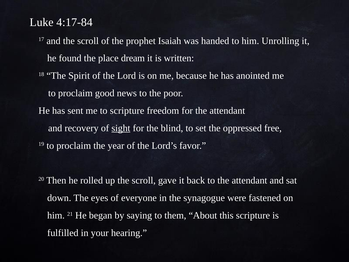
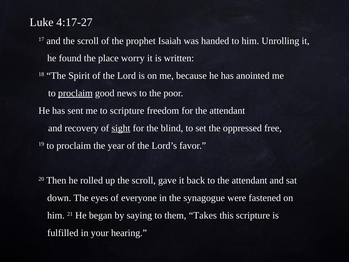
4:17-84: 4:17-84 -> 4:17-27 (74, 22)
dream: dream -> worry (133, 58)
proclaim underline: none -> present (75, 93)
About: About -> Takes (203, 215)
